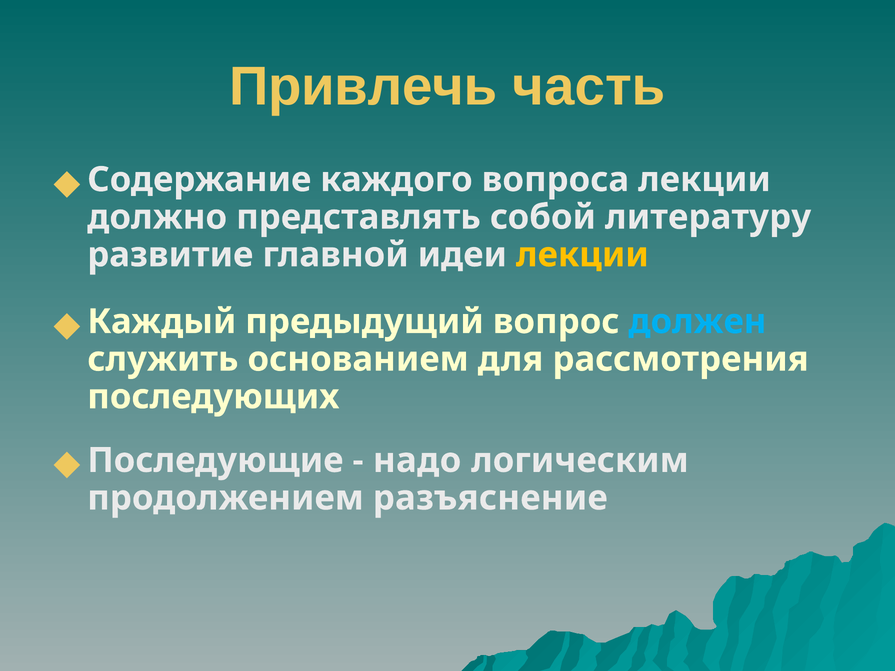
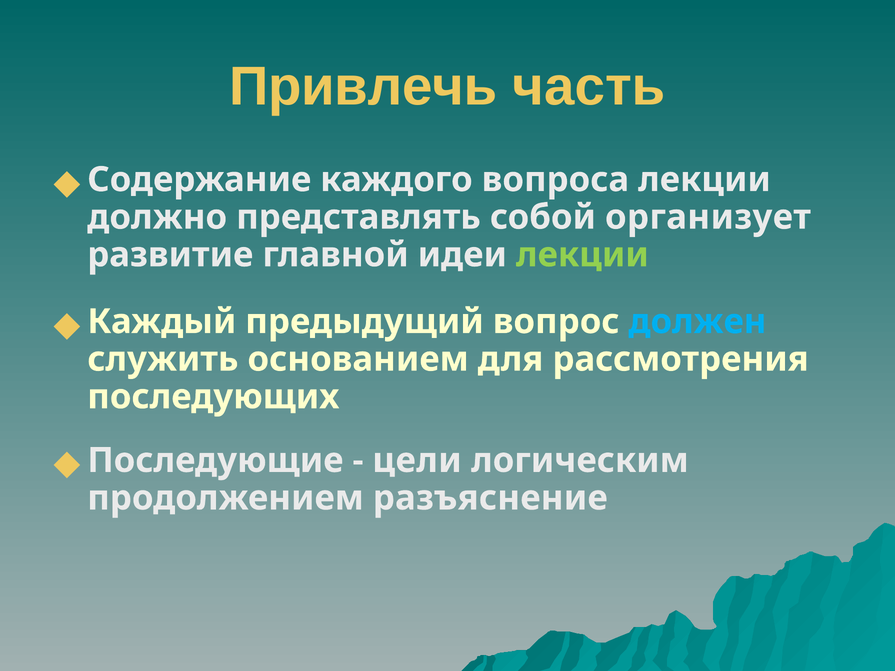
литературу: литературу -> организует (708, 217)
лекции colour: yellow -> light green (582, 255)
надо: надо -> цели (417, 461)
